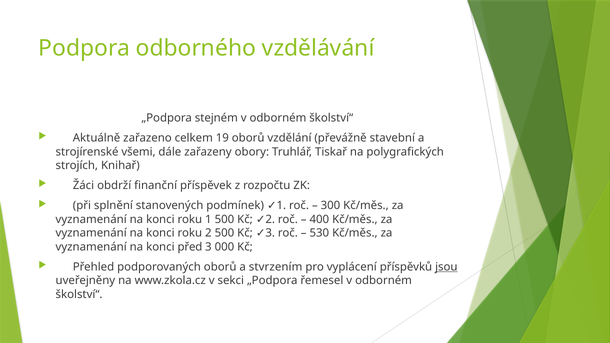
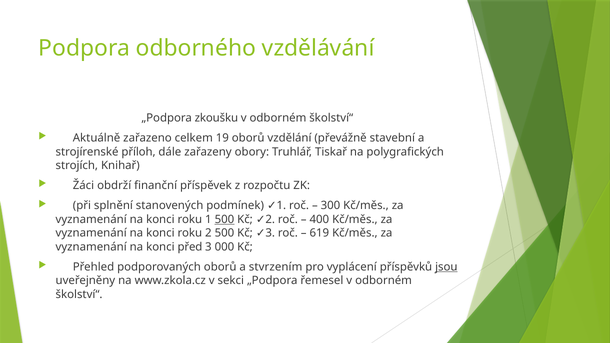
stejném: stejném -> zkoušku (216, 118)
všemi: všemi -> příloh (139, 152)
500 underline: none -> present (224, 219)
530: 530 -> 619 (319, 233)
